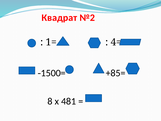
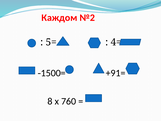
Квадрат: Квадрат -> Каждом (59, 18)
1=: 1= -> 5= (51, 42)
+85=: +85= -> +91= (116, 73)
481: 481 -> 760 (69, 101)
